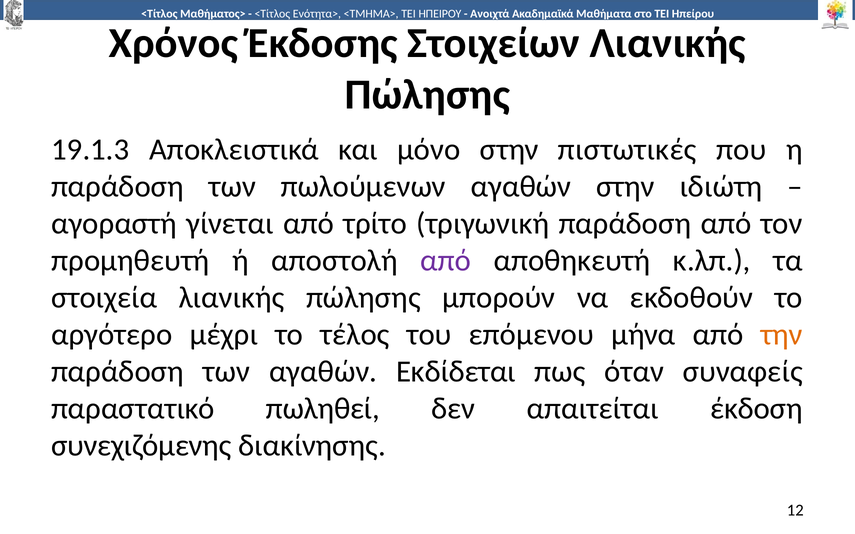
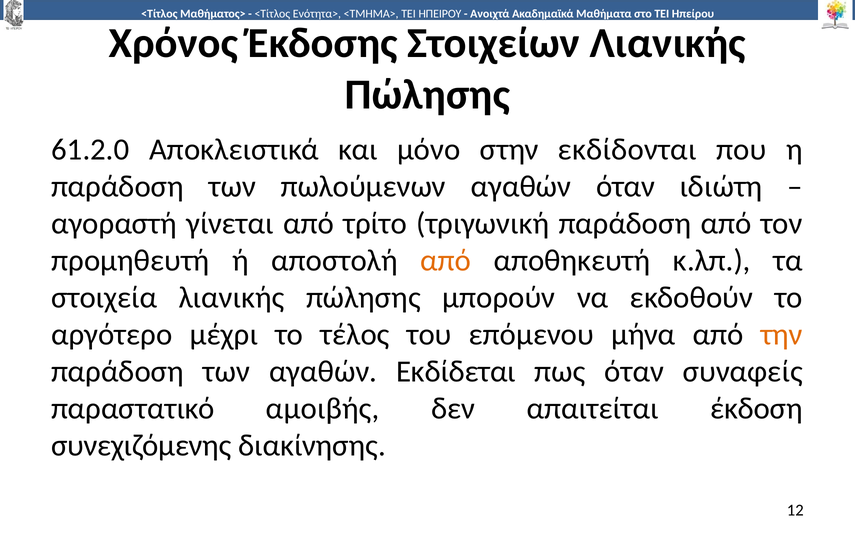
19.1.3: 19.1.3 -> 61.2.0 (90, 150)
πιστωτικές: πιστωτικές -> εκδίδονται (627, 150)
αγαθών στην: στην -> όταν (625, 187)
από colour: purple -> orange (446, 261)
πωληθεί: πωληθεί -> αμοιβής (323, 409)
